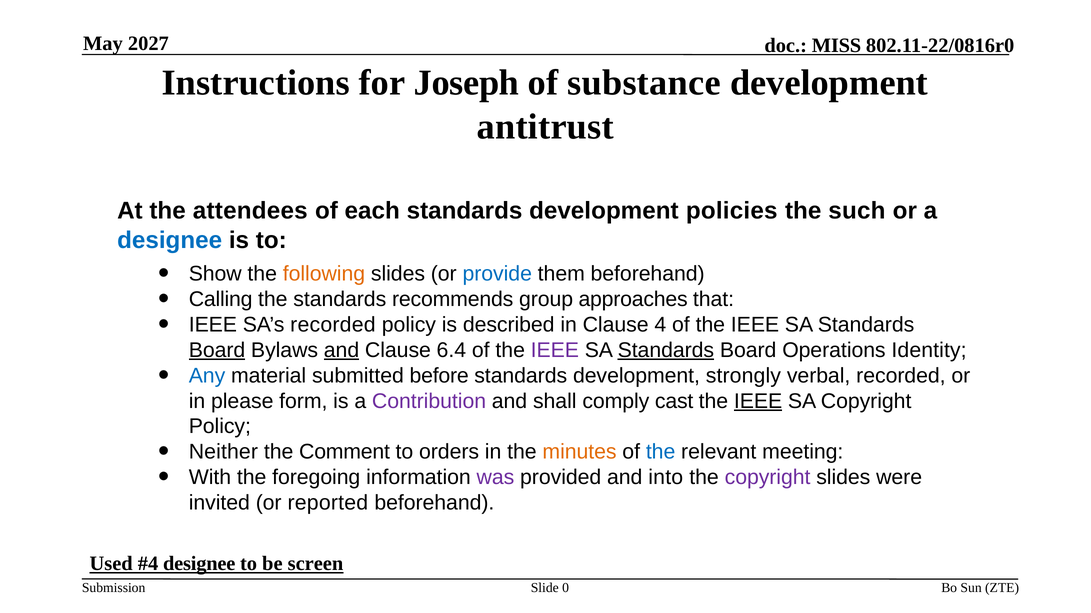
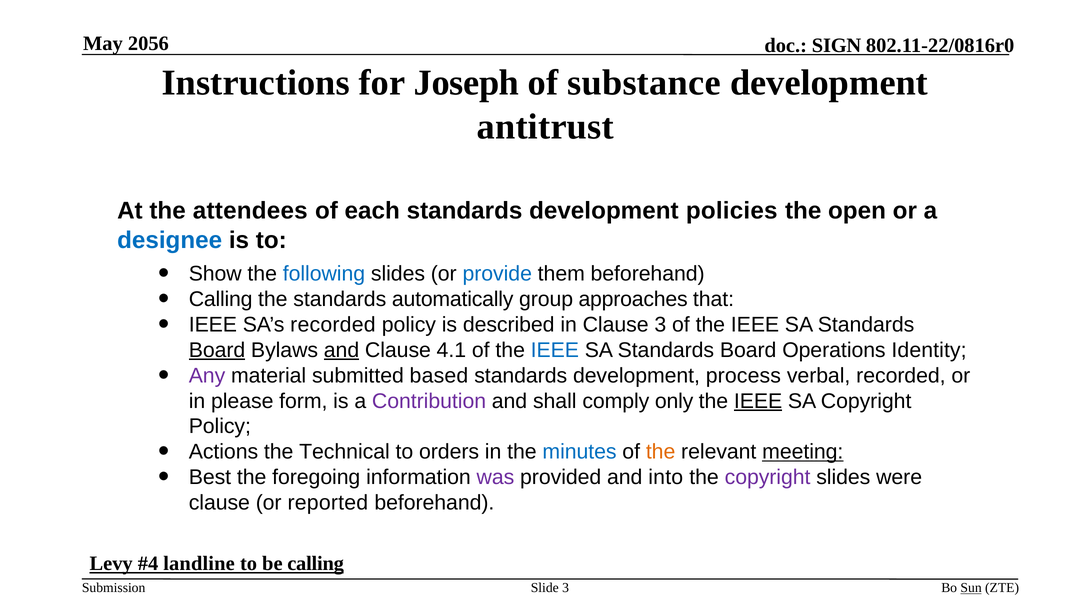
2027: 2027 -> 2056 (148, 43)
MISS: MISS -> SIGN (837, 46)
such: such -> open (857, 211)
following colour: orange -> blue (324, 274)
recommends: recommends -> automatically (453, 300)
Clause 4: 4 -> 3 (660, 325)
6.4: 6.4 -> 4.1 (451, 351)
IEEE colour: purple -> blue (555, 351)
Standards underline: present -> none (666, 351)
Any colour: blue -> purple (207, 376)
before: before -> based (439, 376)
strongly: strongly -> process (743, 376)
cast: cast -> only (674, 401)
Neither: Neither -> Actions (223, 452)
Comment: Comment -> Technical (344, 452)
minutes colour: orange -> blue (580, 452)
the colour: blue -> orange (661, 452)
meeting underline: none -> present (803, 452)
With: With -> Best (210, 478)
invited: invited -> clause (219, 503)
Used: Used -> Levy (111, 564)
designee: designee -> landline (199, 564)
be screen: screen -> calling (316, 564)
Slide 0: 0 -> 3 (566, 589)
Sun underline: none -> present (971, 589)
